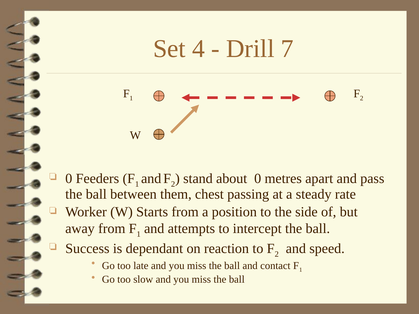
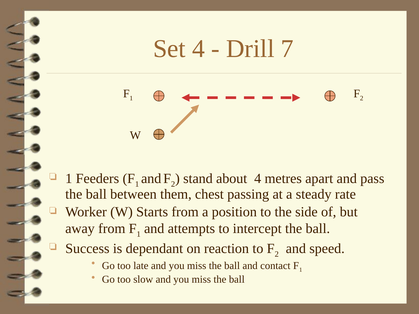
0: 0 -> 1 (69, 179)
about 0: 0 -> 4 (258, 179)
